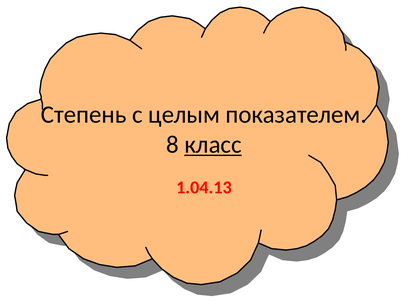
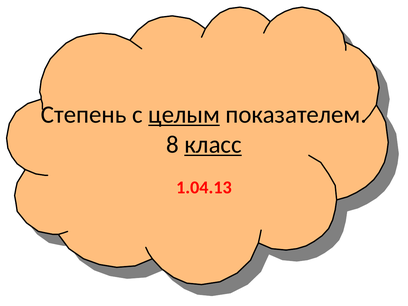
целым underline: none -> present (184, 115)
